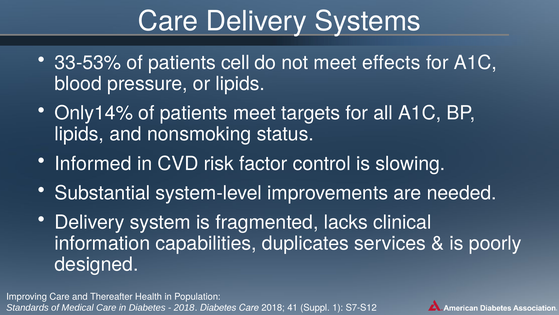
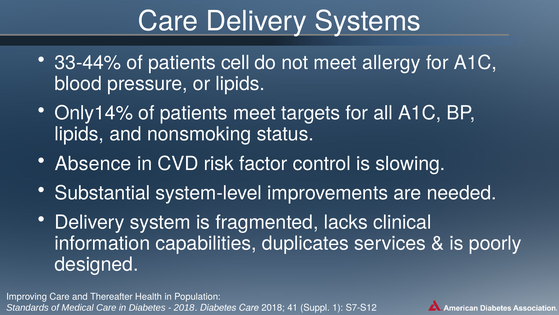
33-53%: 33-53% -> 33-44% (88, 63)
effects: effects -> allergy (391, 63)
Informed: Informed -> Absence (93, 163)
